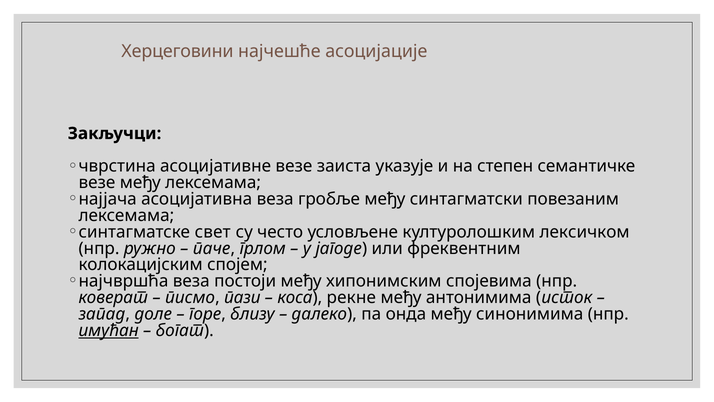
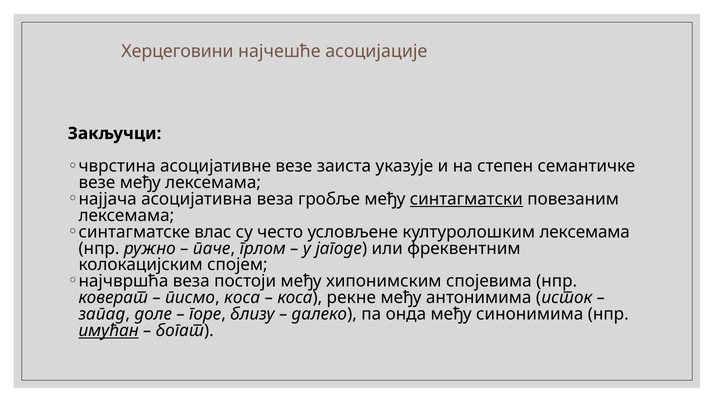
синтагматски underline: none -> present (466, 199)
свет: свет -> влас (213, 232)
културолошким лексичком: лексичком -> лексемама (585, 232)
писмо пази: пази -> коса (242, 297)
